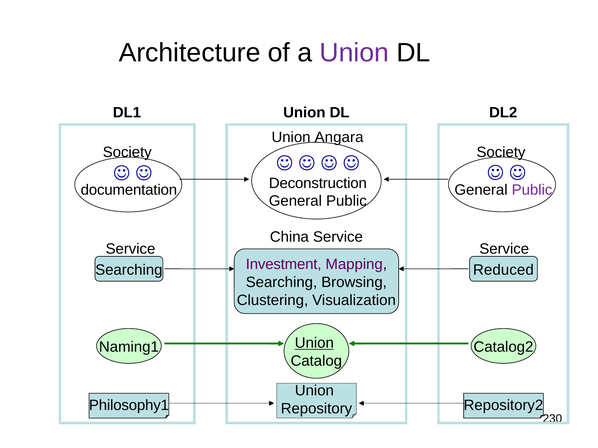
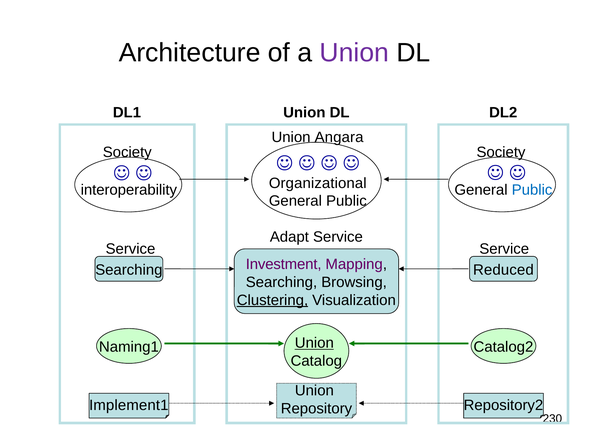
Deconstruction: Deconstruction -> Organizational (318, 183)
Public colour: purple -> blue (532, 190)
documentation: documentation -> interoperability (129, 190)
China: China -> Adapt (289, 237)
Clustering underline: none -> present (272, 300)
Philosophy1: Philosophy1 -> Implement1 (129, 406)
